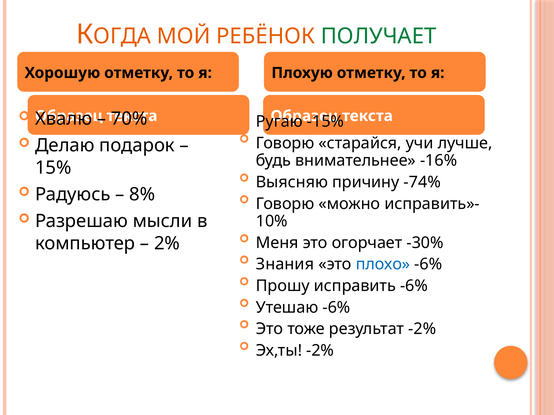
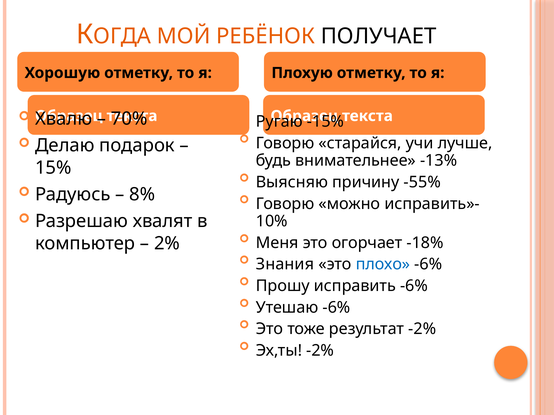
ПОЛУЧАЕТ colour: green -> black (379, 36)
-16%: -16% -> -13% (439, 161)
-74%: -74% -> -55% (422, 182)
мысли: мысли -> хвалят (163, 221)
-30%: -30% -> -18% (425, 243)
